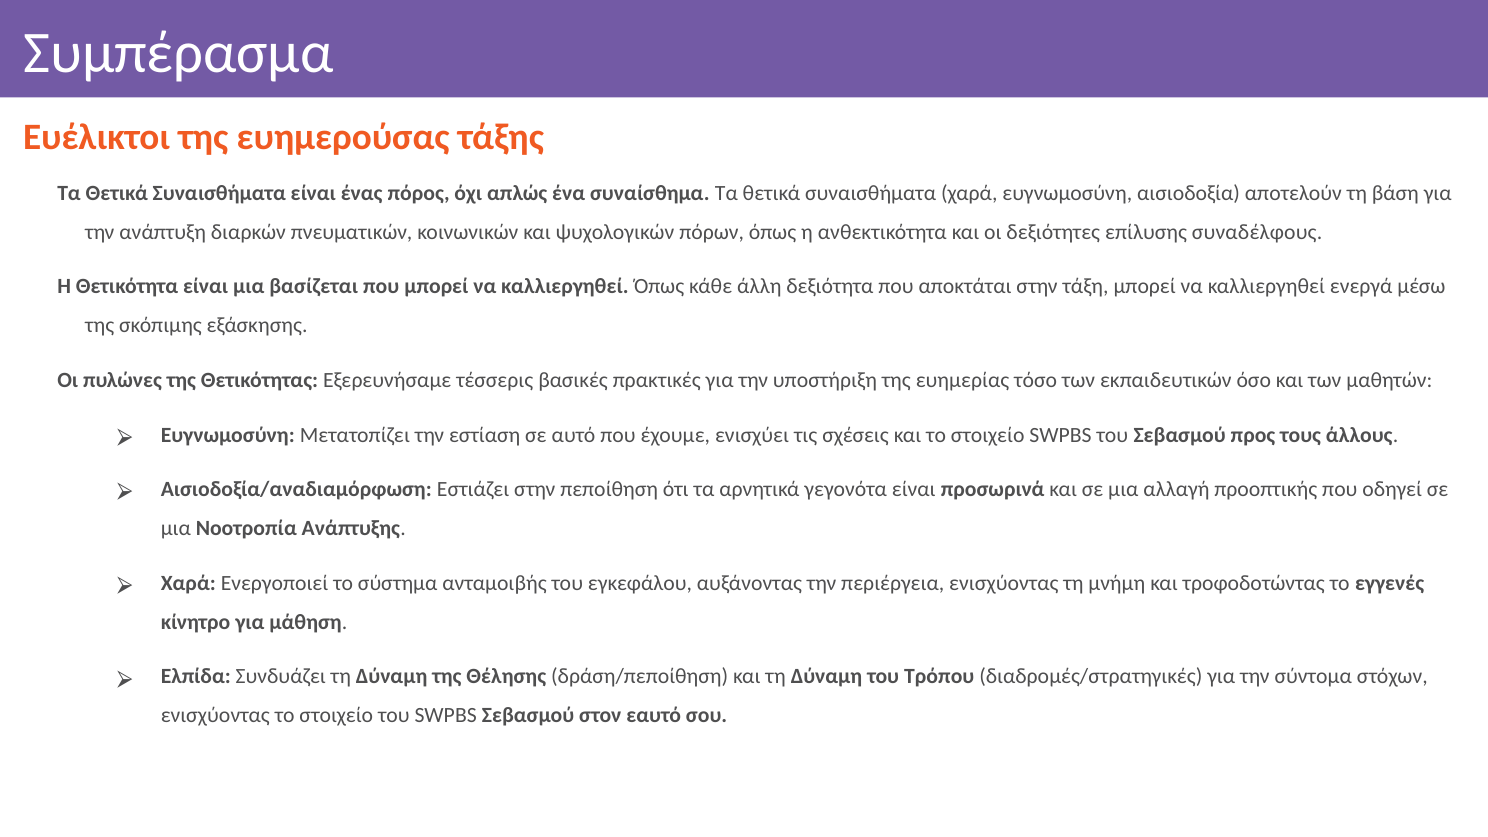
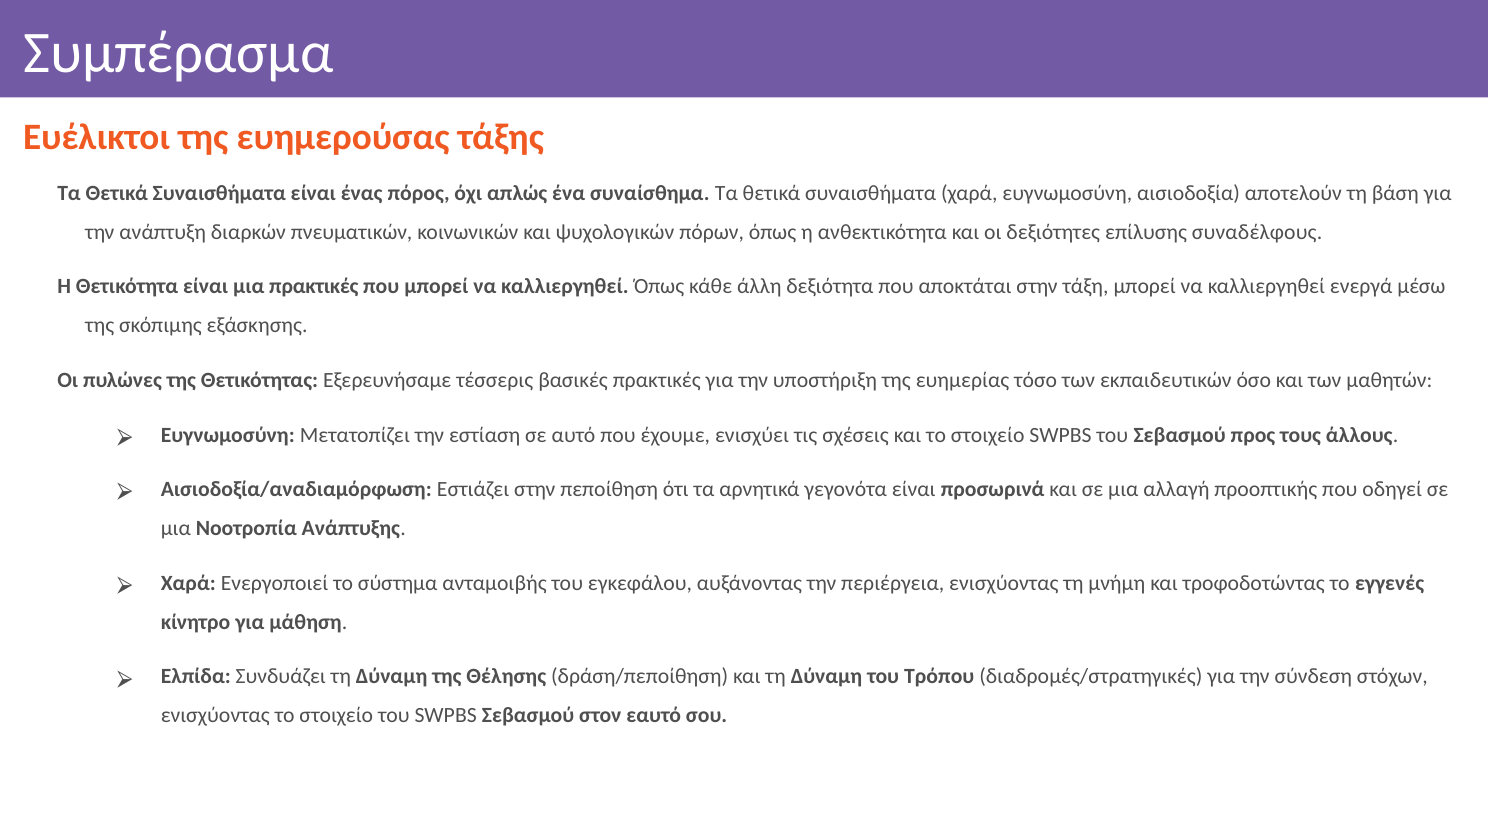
μια βασίζεται: βασίζεται -> πρακτικές (314, 287)
σύντομα: σύντομα -> σύνδεση (1313, 677)
